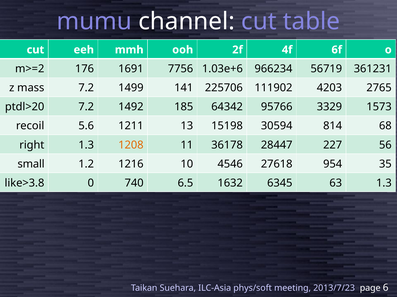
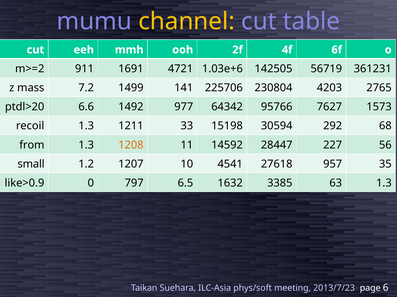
channel colour: white -> yellow (187, 22)
176: 176 -> 911 (84, 69)
7756: 7756 -> 4721 (181, 69)
966234: 966234 -> 142505 (273, 69)
111902: 111902 -> 230804 (273, 88)
ptdl>20 7.2: 7.2 -> 6.6 (86, 107)
185: 185 -> 977 (184, 107)
3329: 3329 -> 7627 (329, 107)
recoil 5.6: 5.6 -> 1.3 (86, 126)
13: 13 -> 33 (187, 126)
814: 814 -> 292 (333, 126)
right: right -> from (32, 145)
36178: 36178 -> 14592 (227, 145)
1216: 1216 -> 1207 (131, 164)
4546: 4546 -> 4541 (230, 164)
954: 954 -> 957 (333, 164)
like>3.8: like>3.8 -> like>0.9 (24, 183)
740: 740 -> 797 (134, 183)
6345: 6345 -> 3385 (280, 183)
